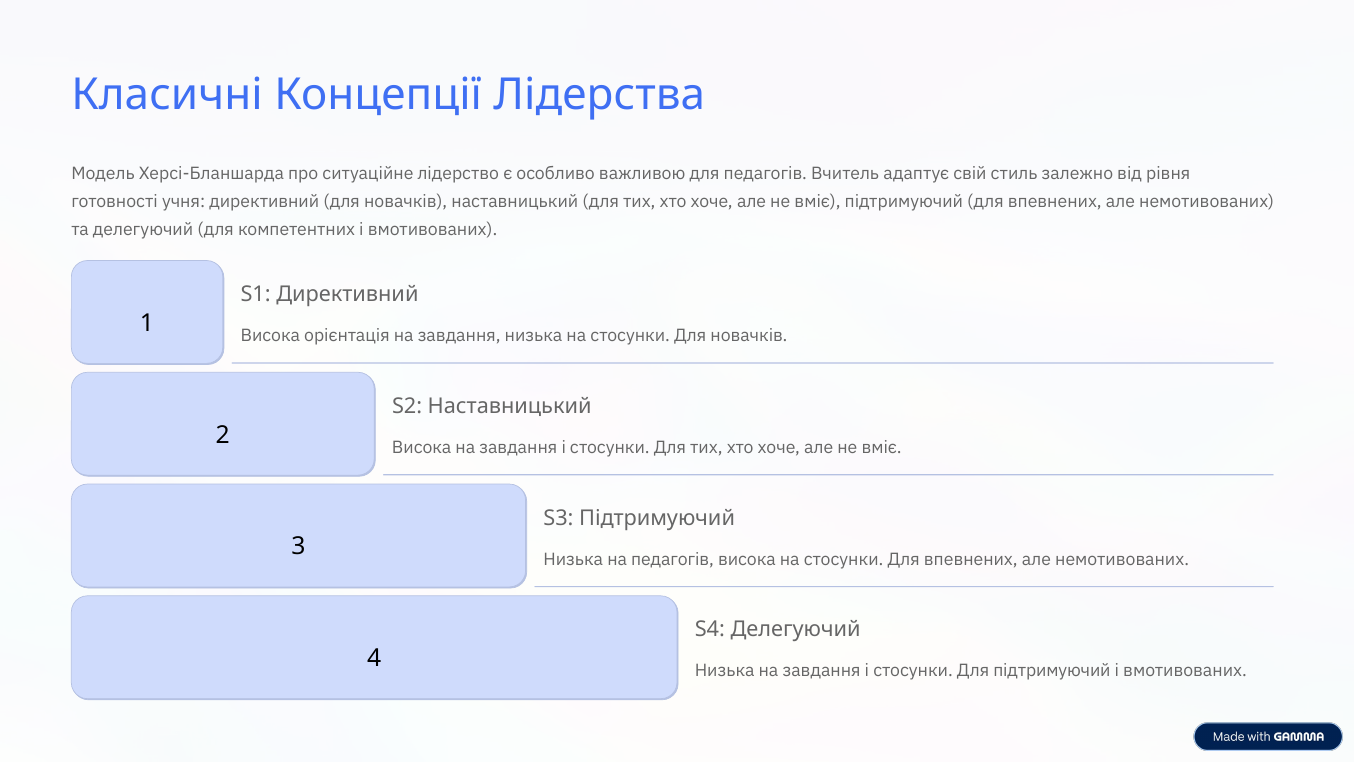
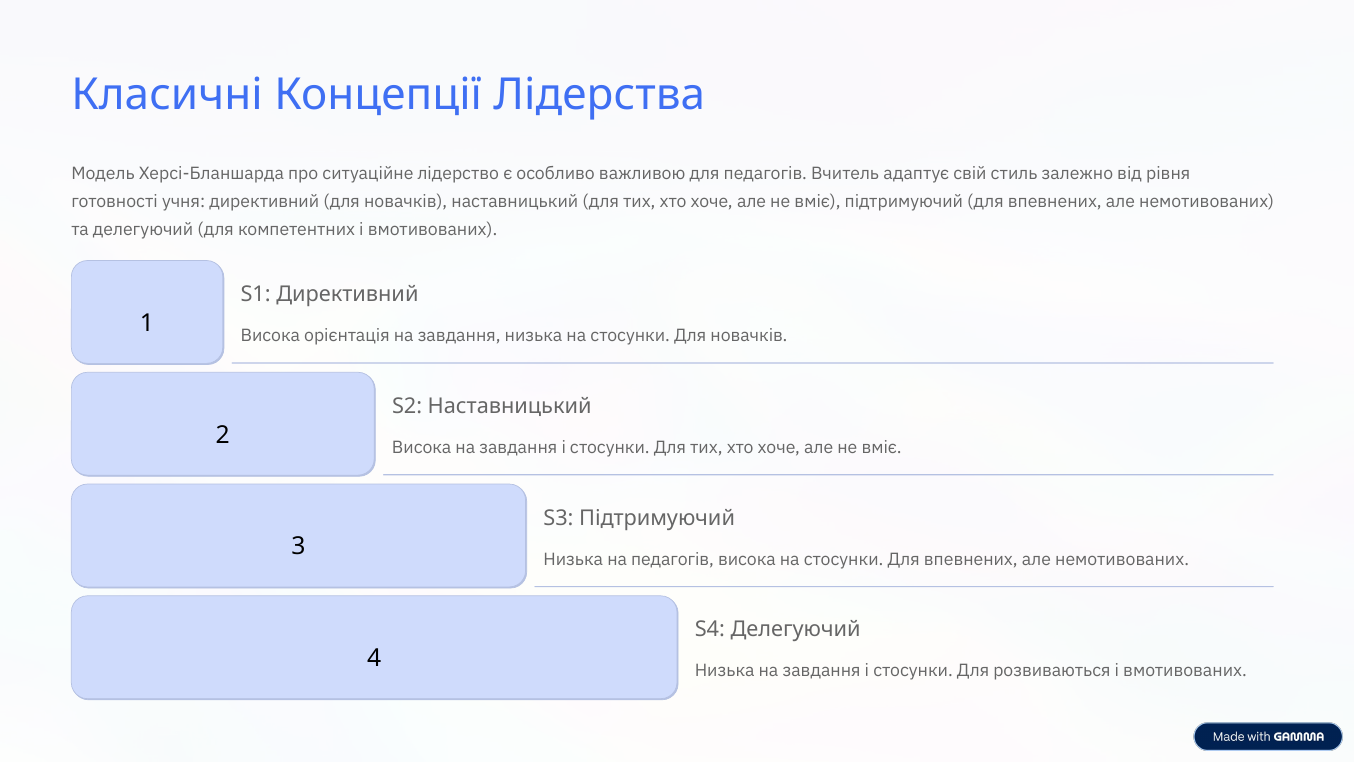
Для підтримуючий: підтримуючий -> розвиваються (1052, 671)
